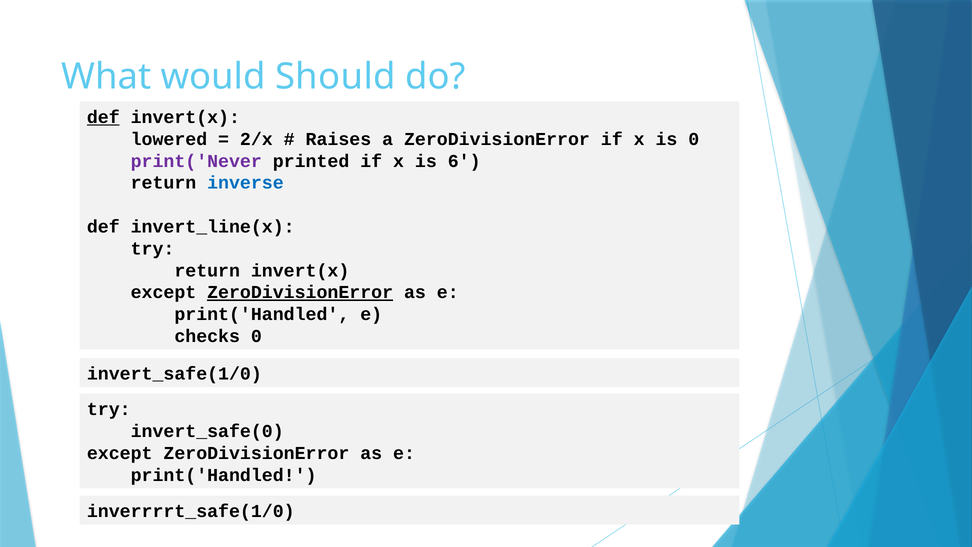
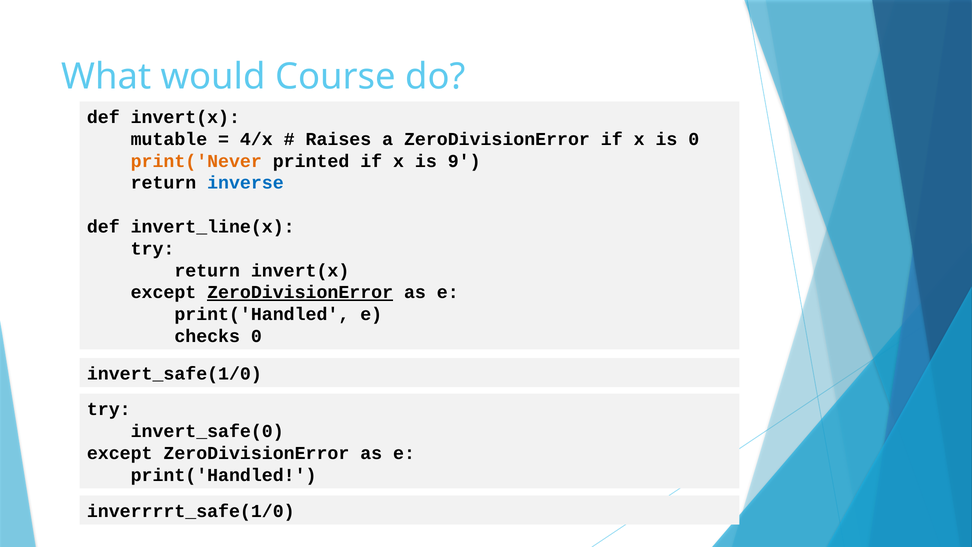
Should: Should -> Course (336, 77)
def underline: present -> none (103, 117)
lowered: lowered -> mutable (169, 139)
2/x: 2/x -> 4/x (256, 139)
print('Never colour: purple -> orange (196, 161)
6: 6 -> 9 (464, 161)
